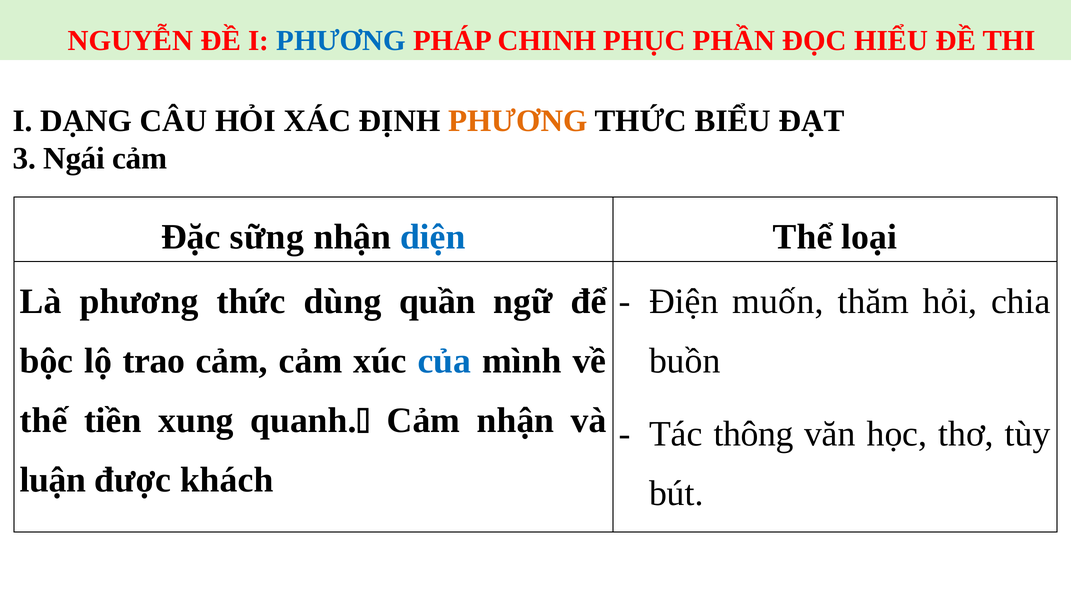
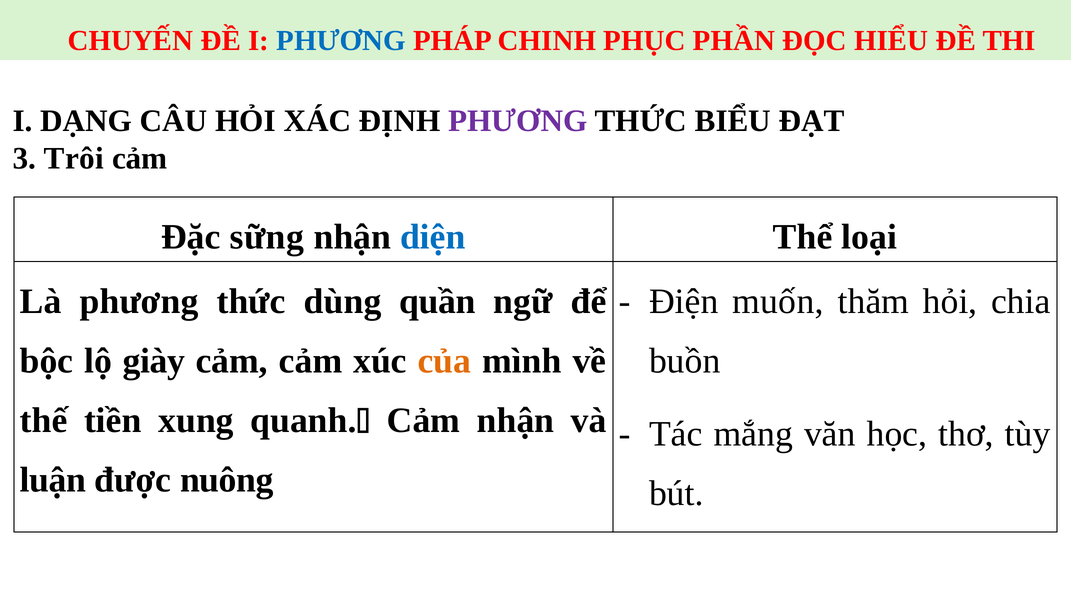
NGUYỄN: NGUYỄN -> CHUYẾN (130, 41)
PHƯƠNG colour: orange -> purple (518, 121)
Ngái: Ngái -> Trôi (74, 158)
trao: trao -> giày (154, 361)
của colour: blue -> orange (444, 361)
thông: thông -> mắng (753, 433)
khách: khách -> nuông (227, 480)
